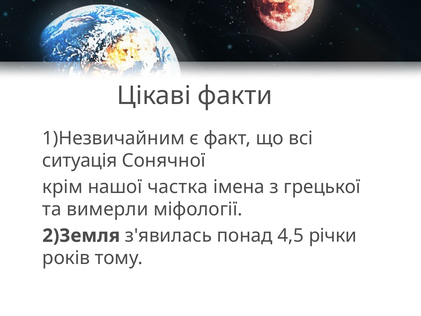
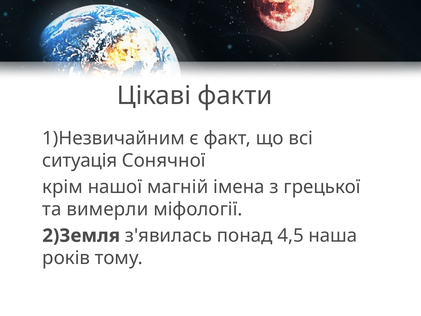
частка: частка -> магній (178, 187)
річки: річки -> наша (333, 235)
